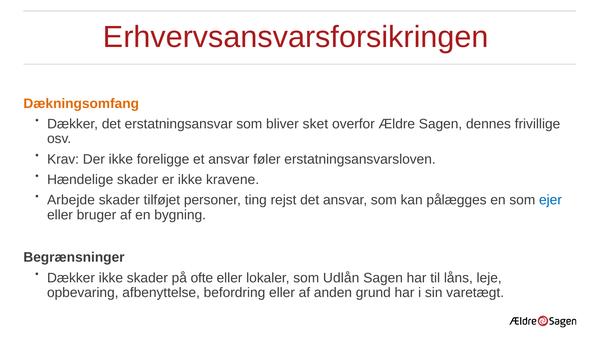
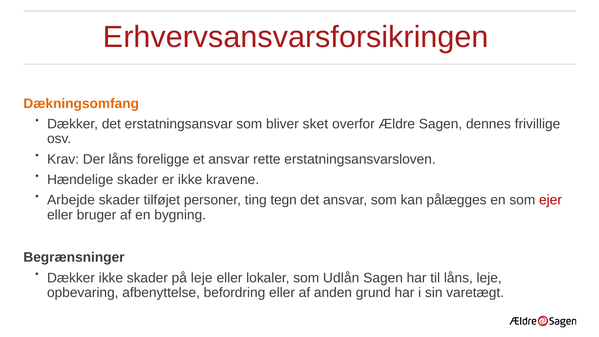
Der ikke: ikke -> låns (121, 159)
føler: føler -> rette (267, 159)
rejst: rejst -> tegn (284, 200)
ejer colour: blue -> red (550, 200)
på ofte: ofte -> leje (202, 278)
